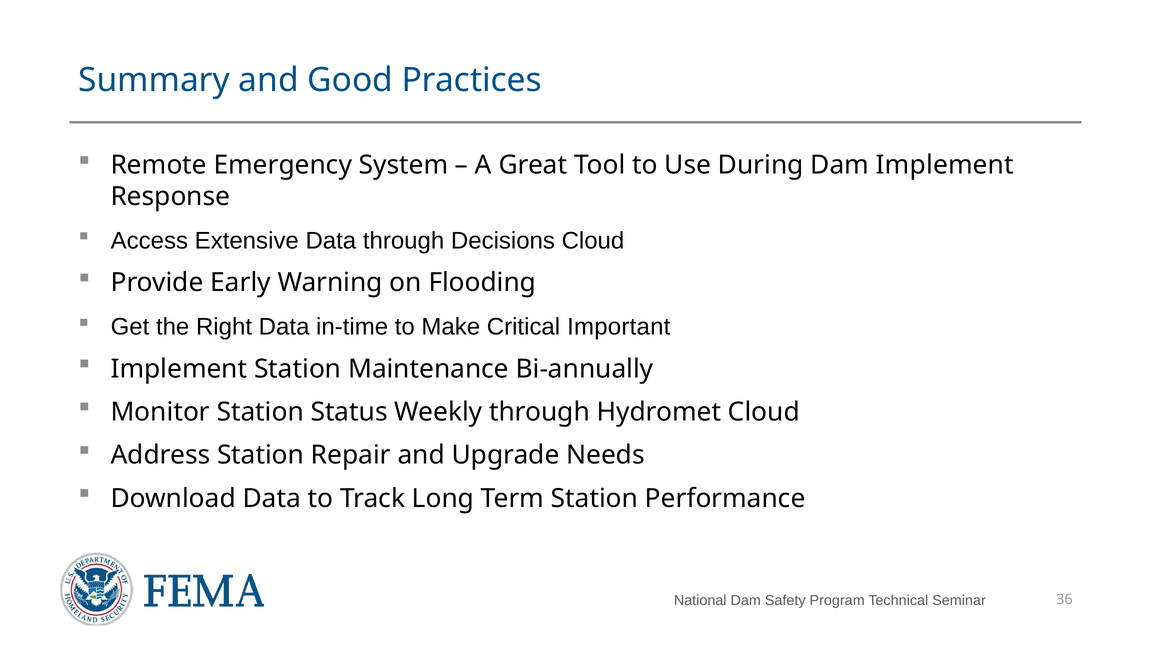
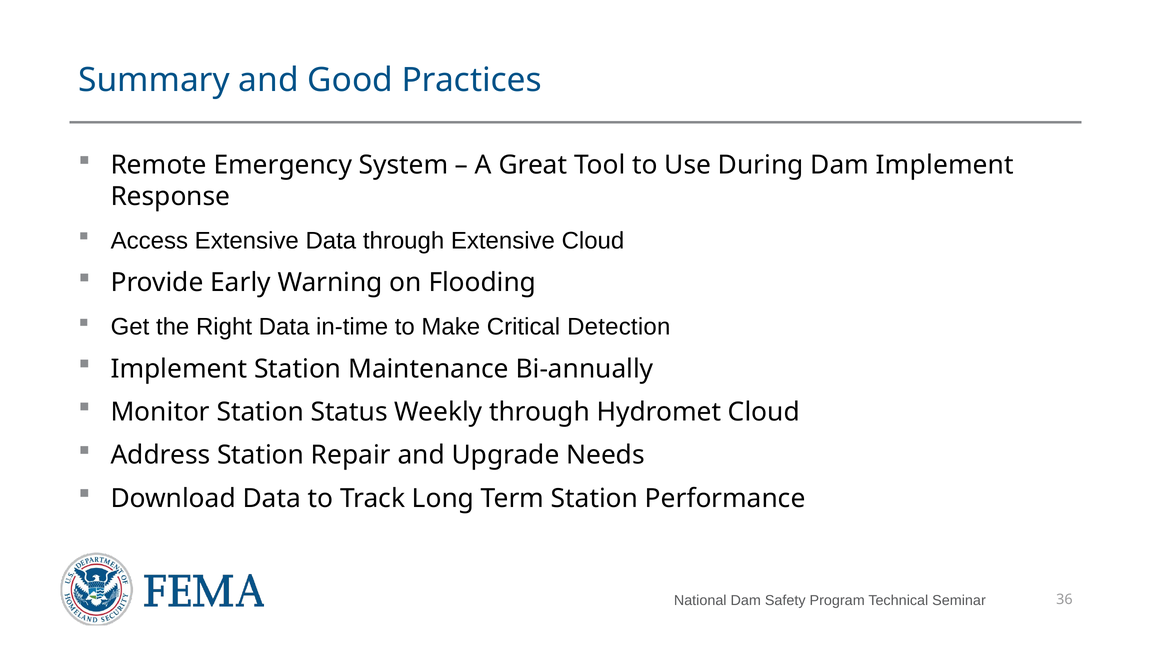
through Decisions: Decisions -> Extensive (503, 241)
Important: Important -> Detection (619, 327)
